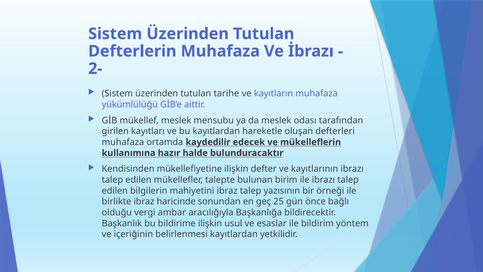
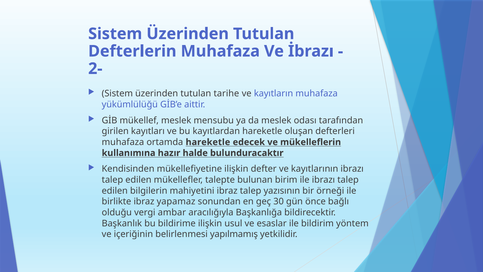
ortamda kaydedilir: kaydedilir -> hareketle (208, 142)
haricinde: haricinde -> yapamaz (176, 201)
25: 25 -> 30 (279, 201)
belirlenmesi kayıtlardan: kayıtlardan -> yapılmamış (234, 234)
